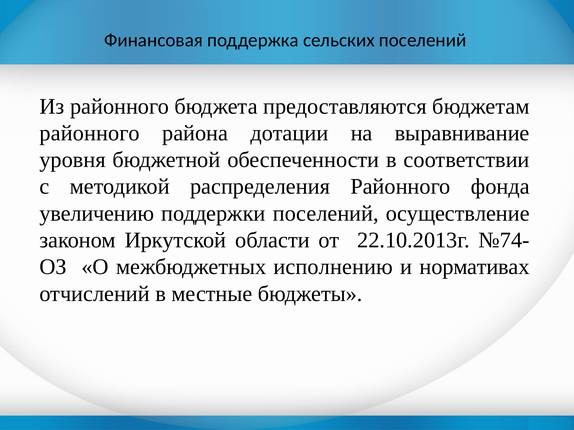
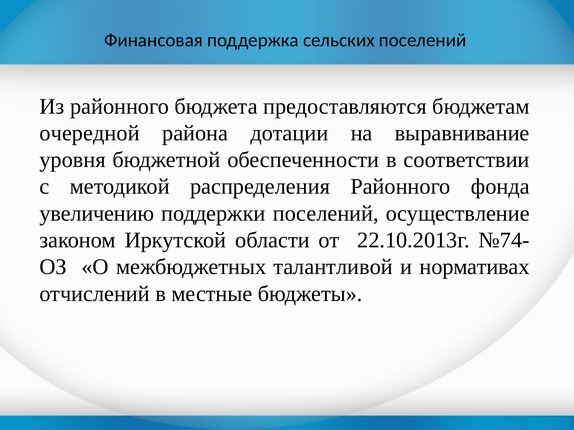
районного: районного -> очередной (90, 133)
исполнению: исполнению -> талантливой (333, 267)
